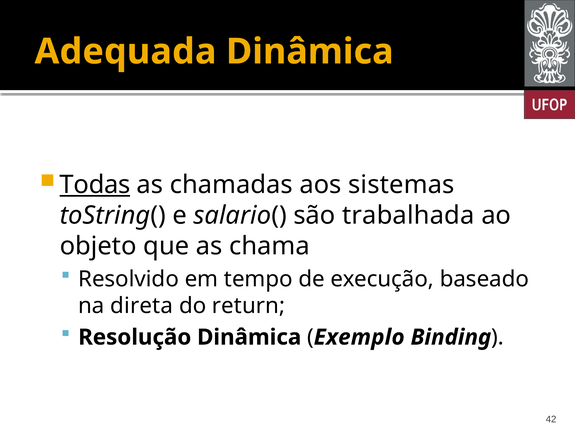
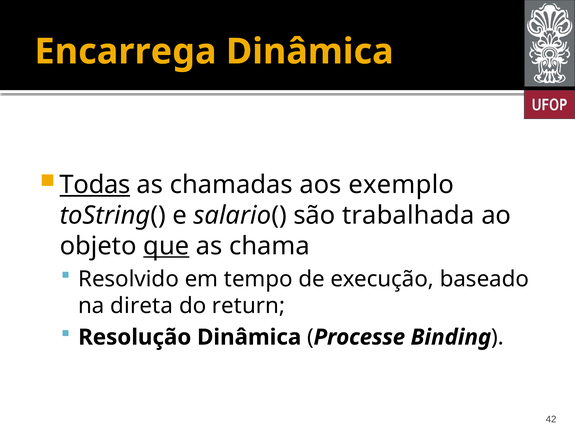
Adequada: Adequada -> Encarrega (126, 52)
sistemas: sistemas -> exemplo (401, 185)
que underline: none -> present (166, 246)
Exemplo: Exemplo -> Processe (359, 337)
